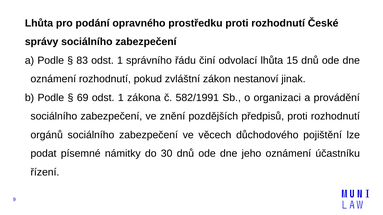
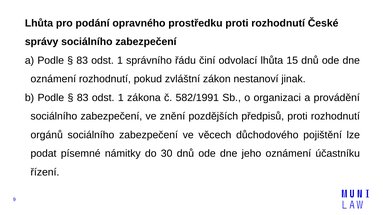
69: 69 -> 83 (83, 98)
